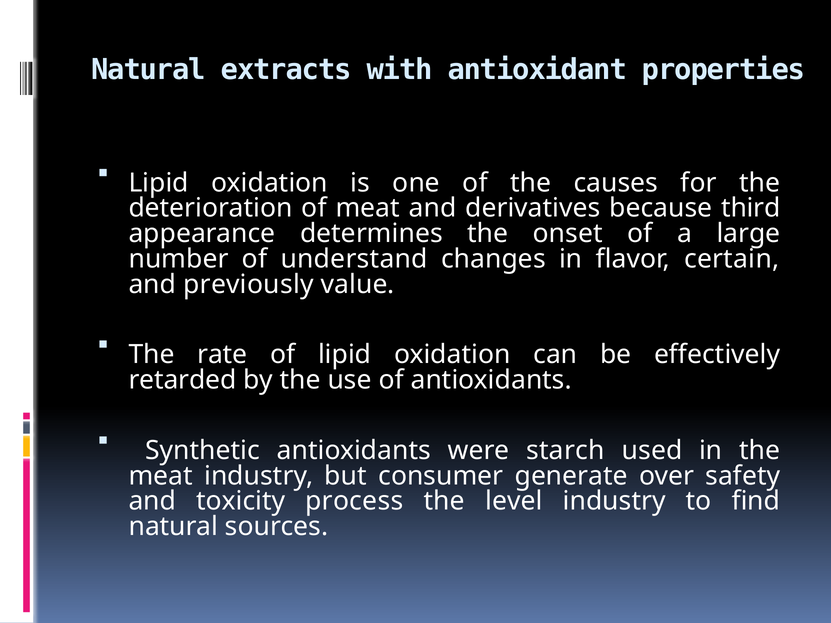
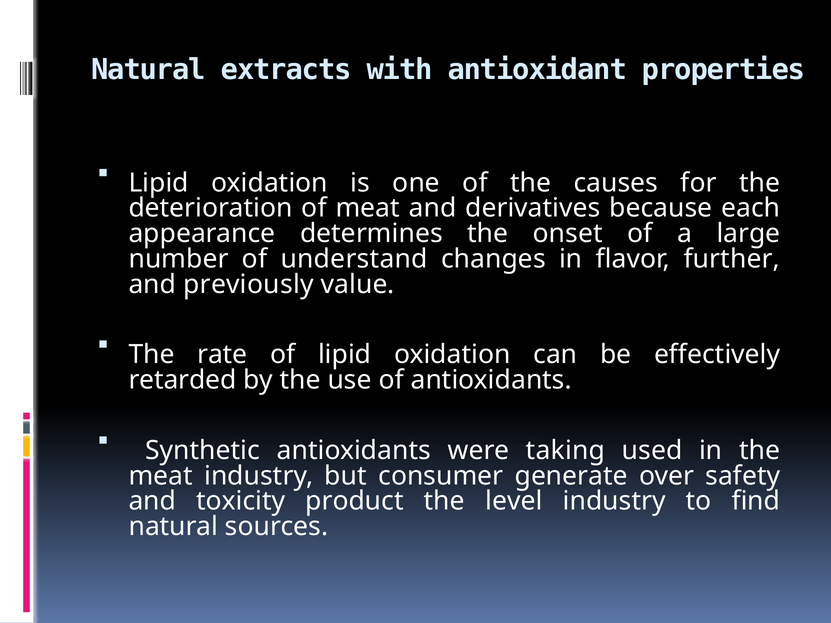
third: third -> each (751, 208)
certain: certain -> further (732, 259)
starch: starch -> taking (565, 450)
process: process -> product (354, 501)
